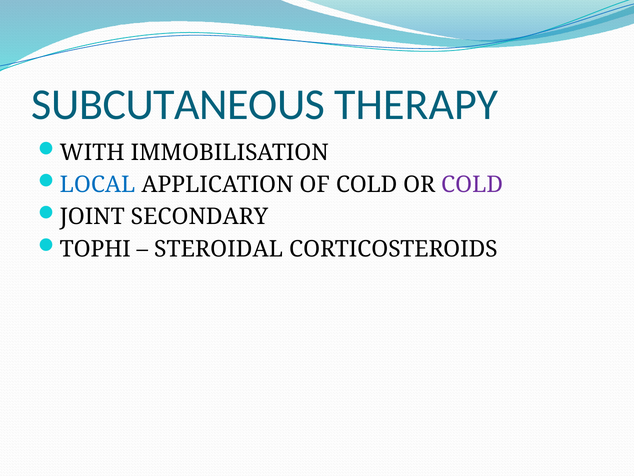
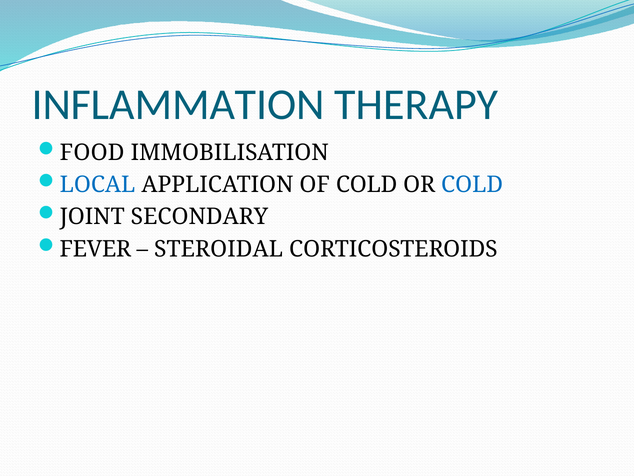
SUBCUTANEOUS: SUBCUTANEOUS -> INFLAMMATION (178, 105)
WITH: WITH -> FOOD (92, 153)
COLD colour: purple -> blue (472, 185)
TOPHI: TOPHI -> FEVER (95, 249)
